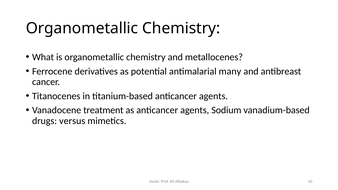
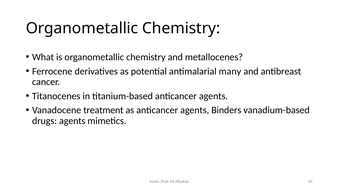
Sodium: Sodium -> Binders (226, 110)
drugs versus: versus -> agents (72, 121)
